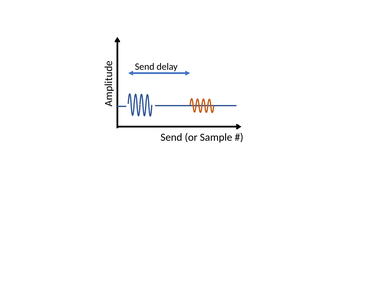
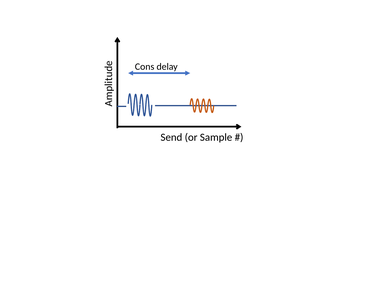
Send: Send -> Cons (145, 67)
